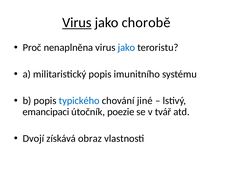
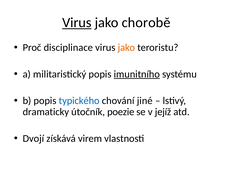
nenaplněna: nenaplněna -> disciplinace (68, 47)
jako colour: blue -> orange (126, 47)
imunitního underline: none -> present (137, 74)
emancipaci: emancipaci -> dramaticky (46, 112)
tvář: tvář -> jejíž (163, 112)
obraz: obraz -> virem (90, 138)
